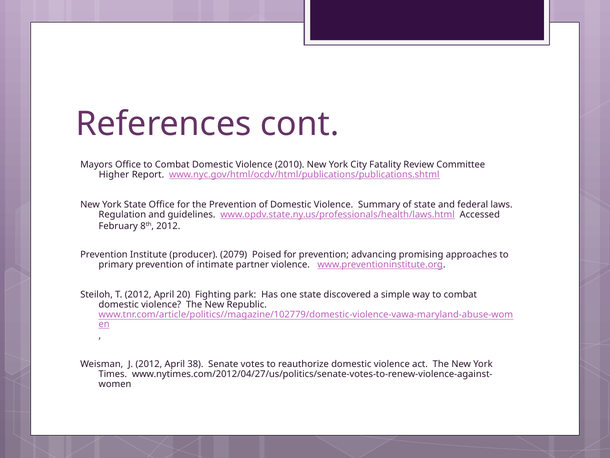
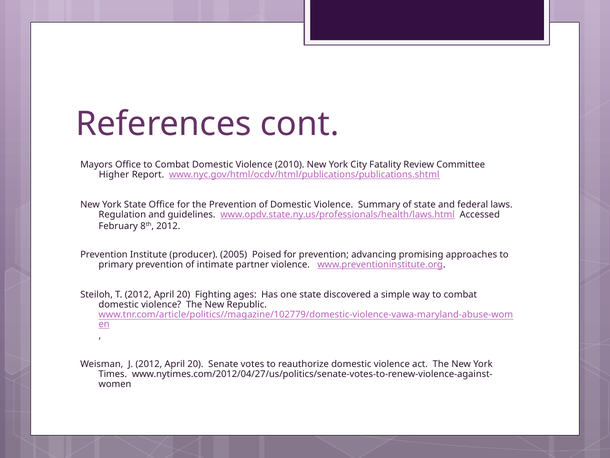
2079: 2079 -> 2005 (234, 254)
park: park -> ages (245, 294)
J 2012 April 38: 38 -> 20 (195, 364)
